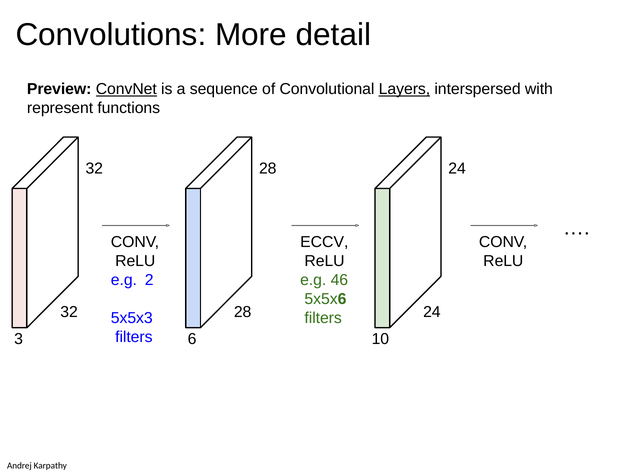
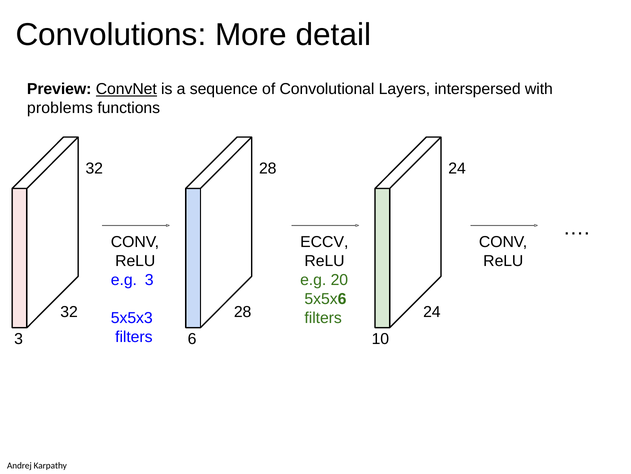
Layers underline: present -> none (404, 89)
represent: represent -> problems (60, 108)
e.g 2: 2 -> 3 (149, 280)
46: 46 -> 20 (339, 280)
